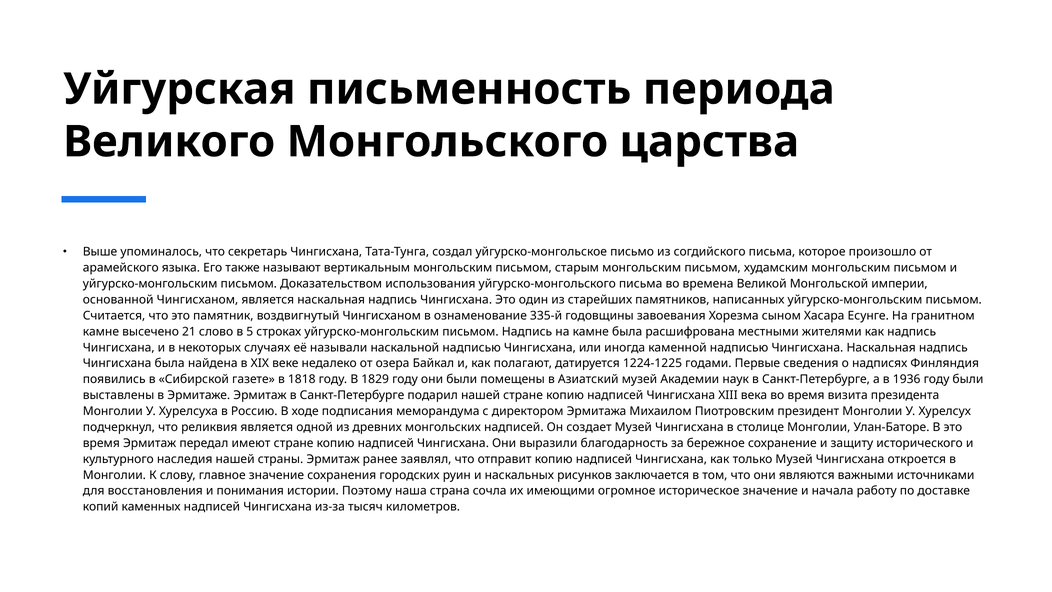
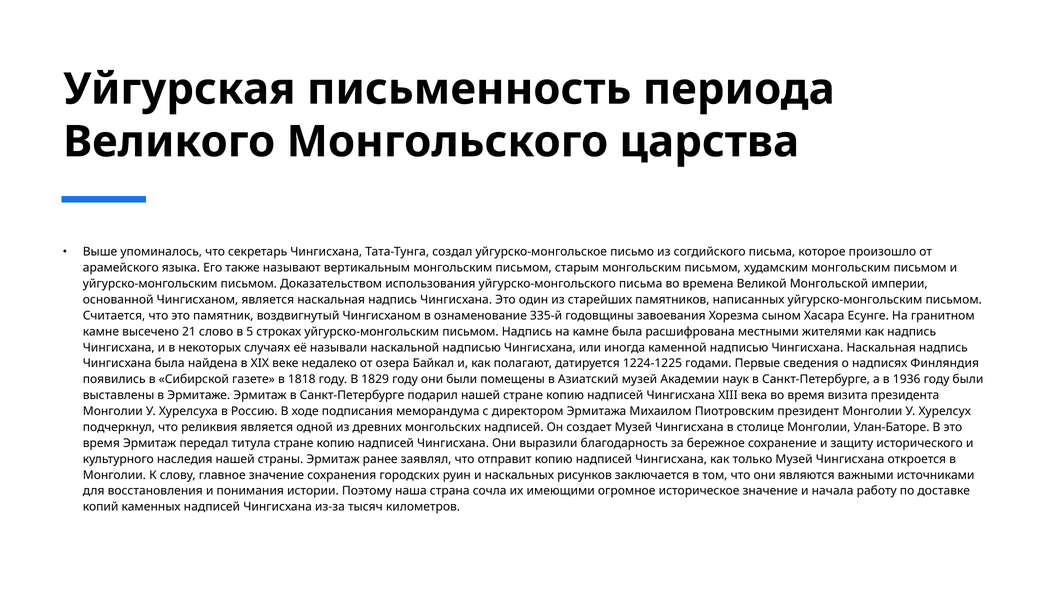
имеют: имеют -> титула (251, 443)
